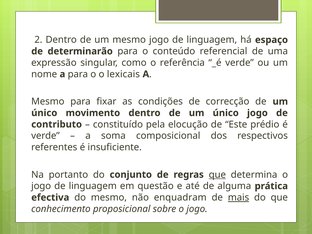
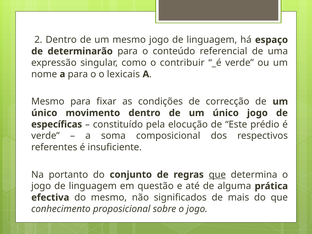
referência: referência -> contribuir (182, 63)
contributo: contributo -> específicas (57, 124)
enquadram: enquadram -> significados (180, 197)
mais underline: present -> none (239, 197)
